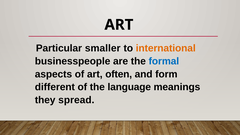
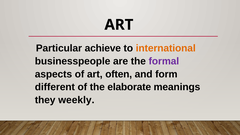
smaller: smaller -> achieve (103, 48)
formal colour: blue -> purple (164, 61)
language: language -> elaborate (129, 87)
spread: spread -> weekly (76, 100)
